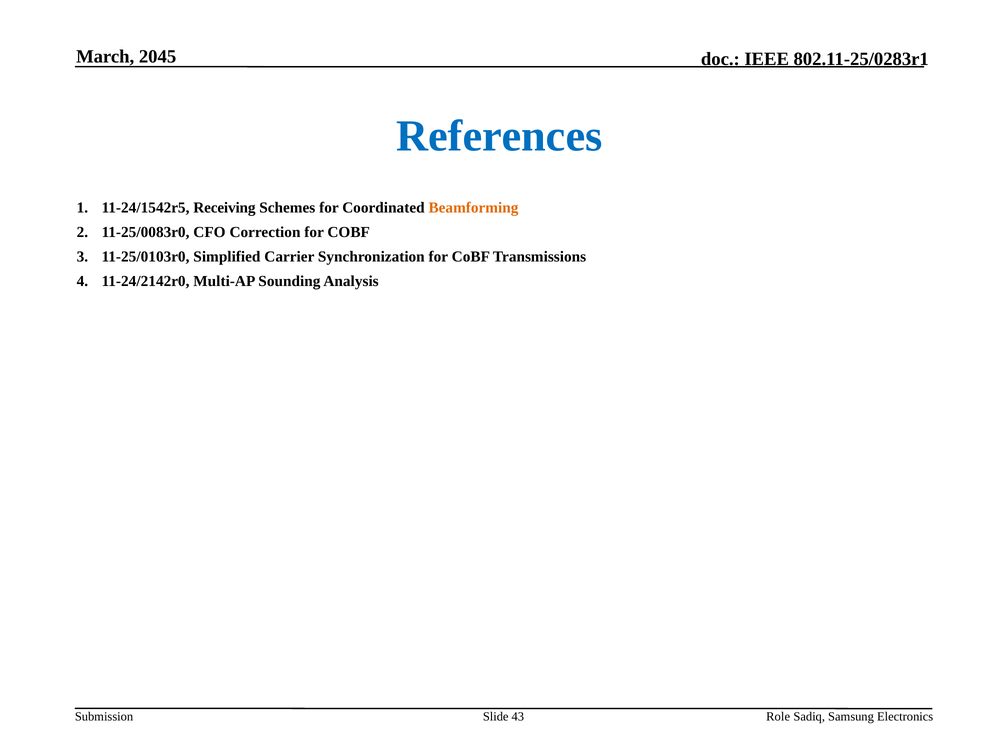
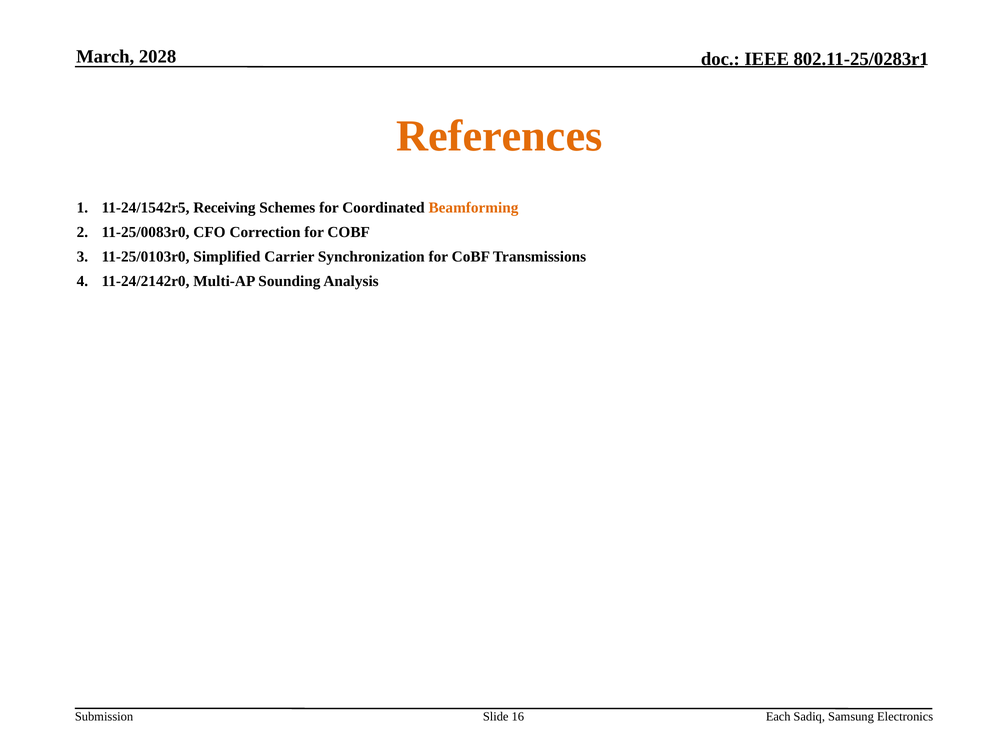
2045: 2045 -> 2028 (158, 56)
References colour: blue -> orange (499, 136)
43: 43 -> 16 (518, 716)
Role: Role -> Each (778, 716)
